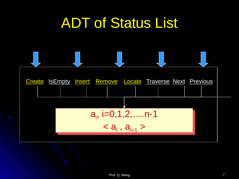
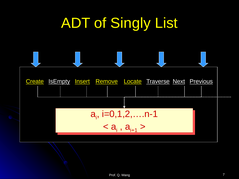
Status: Status -> Singly (131, 23)
